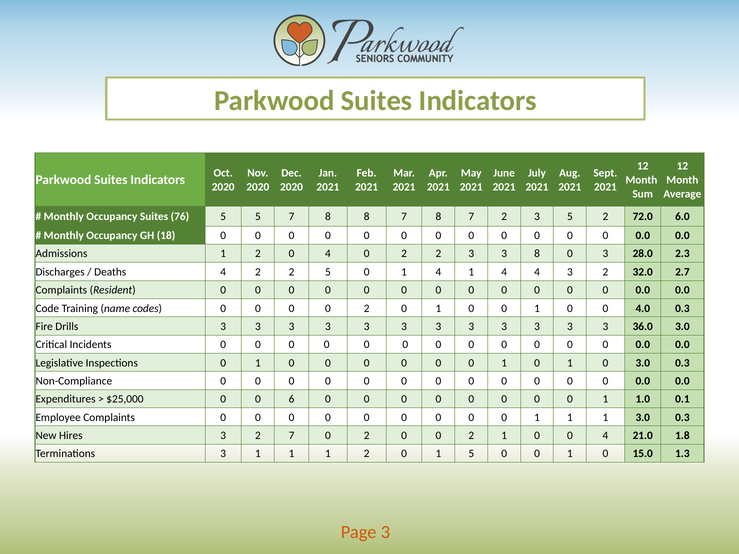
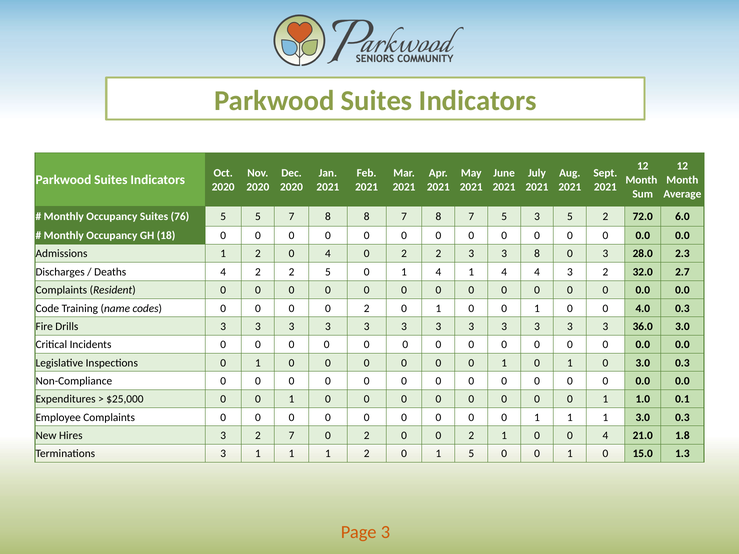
7 2: 2 -> 5 (504, 217)
$25,000 0 0 6: 6 -> 1 (292, 399)
